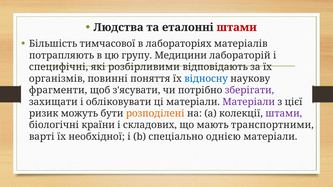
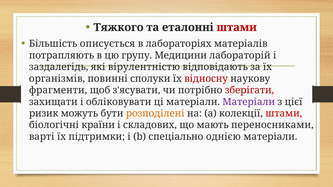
Людства: Людства -> Тяжкого (118, 27)
тимчасової: тимчасової -> описується (107, 44)
специфічні: специфічні -> заздалегідь (59, 67)
розбірливими: розбірливими -> вірулентністю (144, 67)
поняття: поняття -> сполуки (150, 79)
відносну colour: blue -> red (206, 79)
зберігати colour: purple -> red (249, 90)
штами colour: purple -> red (284, 114)
транспортними: транспортними -> переносниками (272, 125)
необхідної: необхідної -> підтримки (97, 137)
